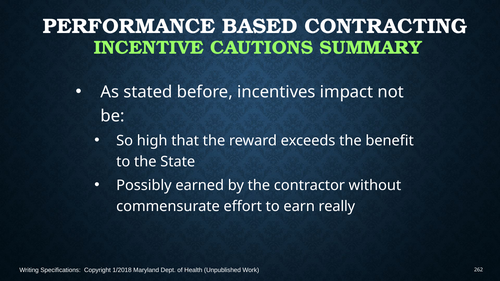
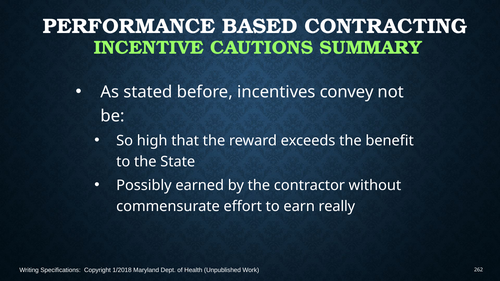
impact: impact -> convey (347, 92)
